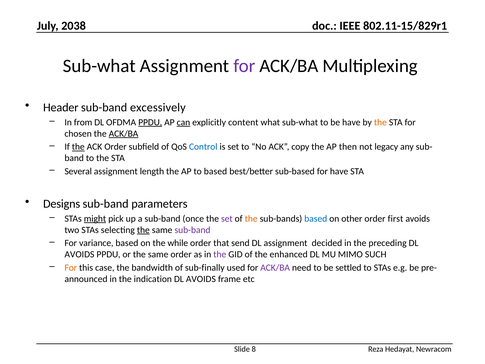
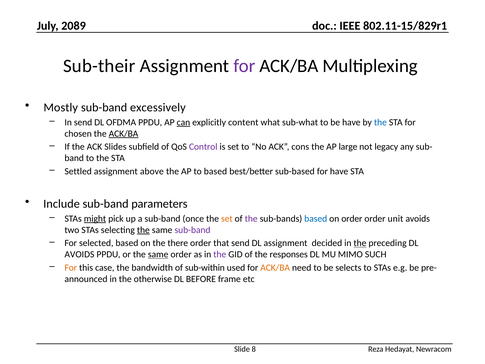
2038: 2038 -> 2089 (74, 26)
Sub-what: Sub-what -> Sub-their (99, 66)
Header: Header -> Mostly (61, 108)
In from: from -> send (83, 122)
PPDU underline: present -> none (150, 122)
the colour: orange -> blue (380, 122)
the underline: present -> none (78, 147)
ACK Order: Order -> Slides (115, 147)
Control colour: blue -> purple (203, 147)
copy: copy -> cons (300, 147)
then: then -> large (348, 147)
Several: Several -> Settled (78, 171)
length: length -> above (152, 171)
Designs: Designs -> Include (62, 204)
set colour: purple -> orange (227, 218)
the colour: orange -> purple (251, 218)
on other: other -> order (352, 218)
first: first -> unit (395, 218)
variance: variance -> selected (96, 243)
while: while -> there (178, 243)
the underline: none -> present (360, 243)
same underline: none -> present (158, 254)
enhanced: enhanced -> responses (289, 254)
sub-finally: sub-finally -> sub-within (205, 268)
ACK/BA colour: purple -> orange (275, 268)
settled: settled -> selects (348, 268)
indication: indication -> otherwise (153, 279)
AVOIDS: AVOIDS -> BEFORE (201, 279)
